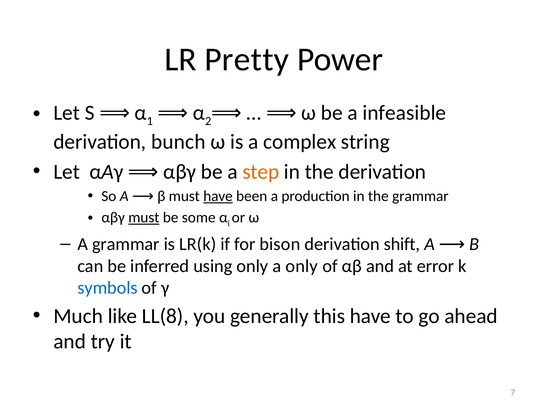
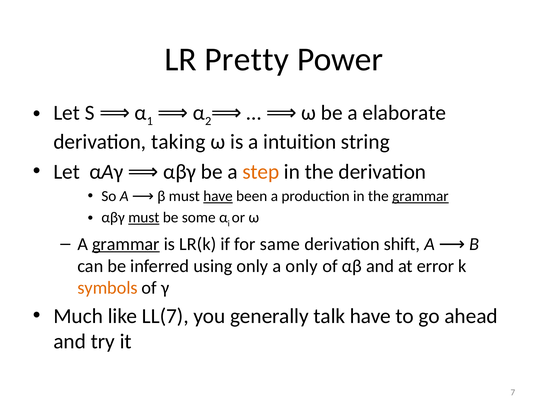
infeasible: infeasible -> elaborate (404, 113)
bunch: bunch -> taking (178, 142)
complex: complex -> intuition (300, 142)
grammar underline: none -> present (420, 196)
grammar underline: none -> present (126, 244)
bison: bison -> same (280, 244)
symbols colour: blue -> orange (108, 288)
LL(8: LL(8 -> LL(7 (165, 316)
this: this -> talk (329, 316)
